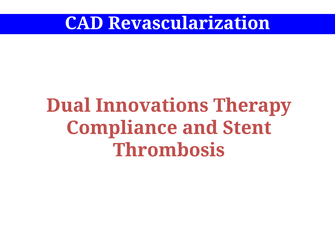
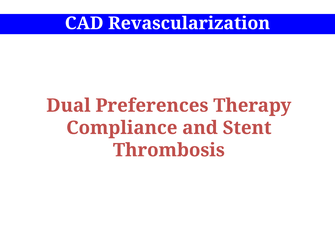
Innovations: Innovations -> Preferences (152, 106)
